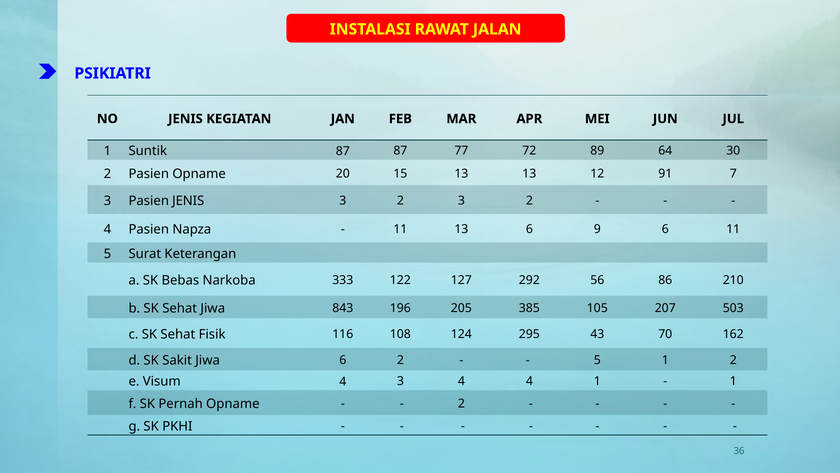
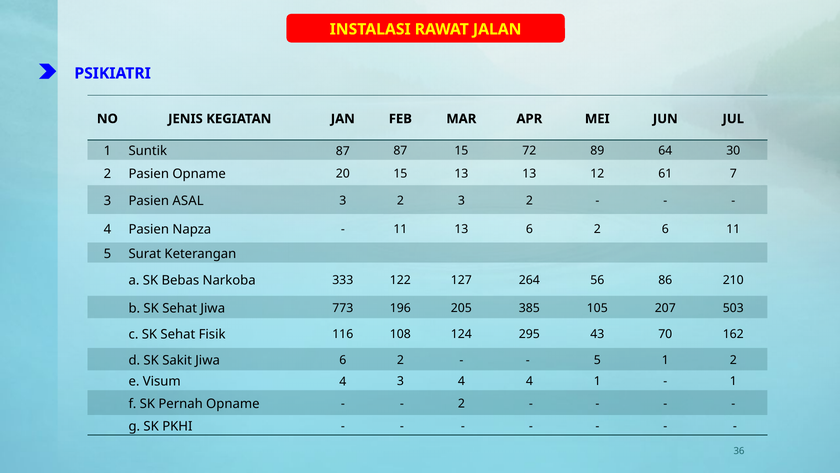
87 77: 77 -> 15 (461, 151)
91: 91 -> 61 (665, 173)
Pasien JENIS: JENIS -> ASAL (188, 201)
13 6 9: 9 -> 2 (597, 229)
292: 292 -> 264 (529, 280)
843: 843 -> 773 (343, 308)
